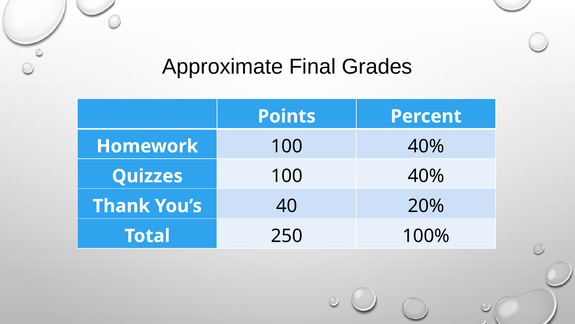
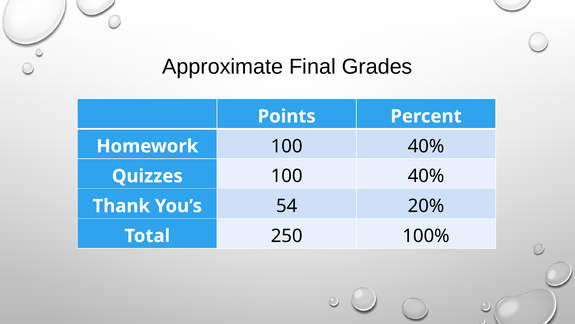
40: 40 -> 54 (287, 206)
